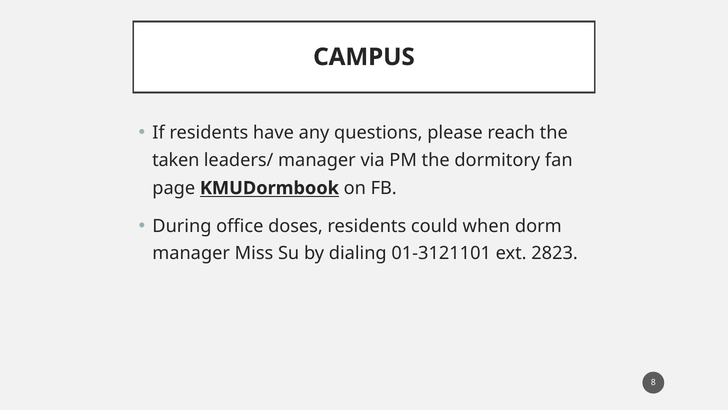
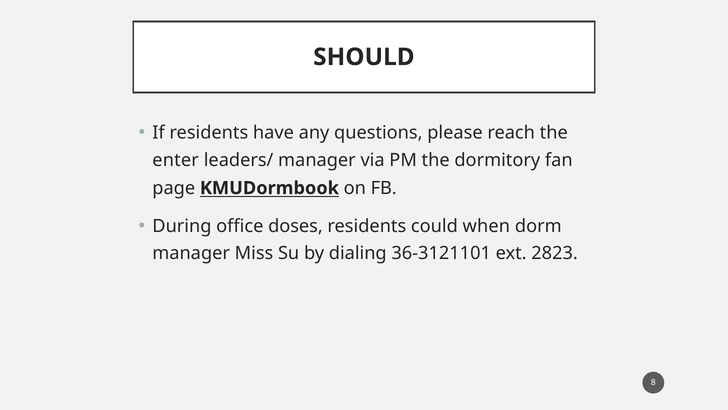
CAMPUS: CAMPUS -> SHOULD (364, 57)
taken: taken -> enter (176, 160)
01-3121101: 01-3121101 -> 36-3121101 (441, 253)
